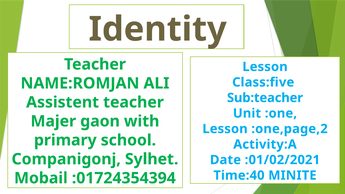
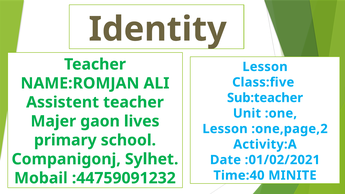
with: with -> lives (142, 121)
:01724354394: :01724354394 -> :44759091232 (124, 178)
